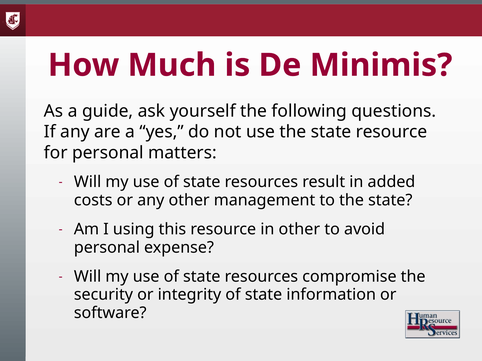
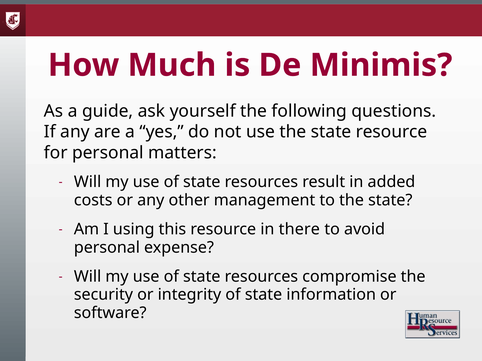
in other: other -> there (299, 229)
